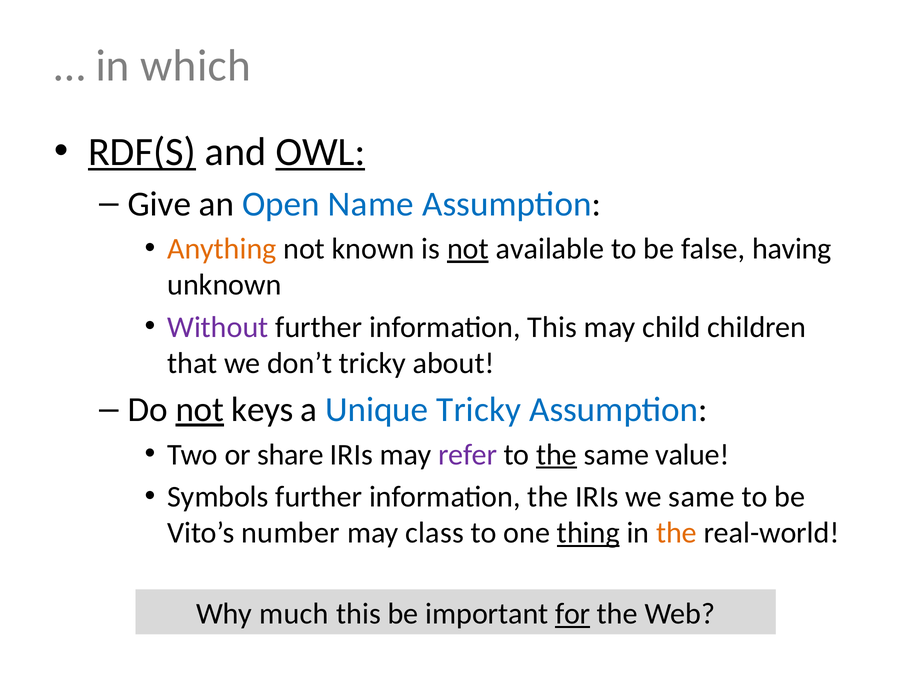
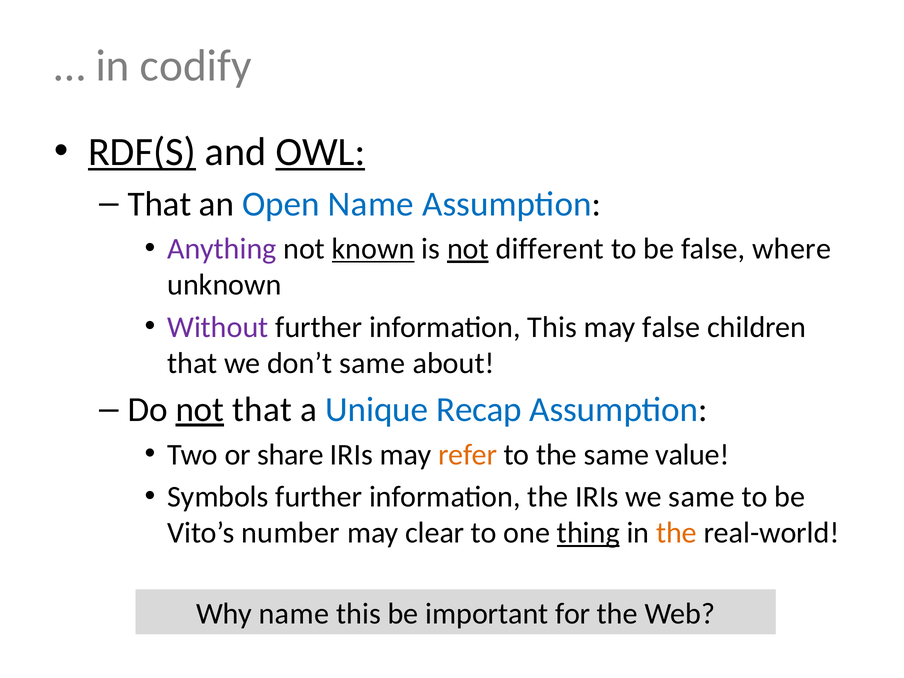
which: which -> codify (196, 66)
Give: Give -> That (160, 204)
Anything colour: orange -> purple (222, 249)
known underline: none -> present (373, 249)
available: available -> different (550, 249)
having: having -> where (792, 249)
may child: child -> false (671, 327)
don’t tricky: tricky -> same (372, 363)
not keys: keys -> that (262, 410)
Unique Tricky: Tricky -> Recap (479, 410)
refer colour: purple -> orange (468, 455)
the underline: present -> none (557, 455)
class: class -> clear (435, 533)
Why much: much -> name (294, 614)
for underline: present -> none (573, 614)
